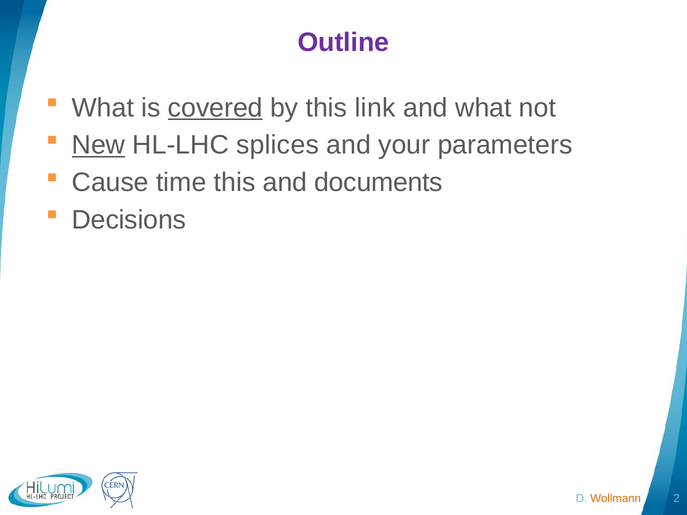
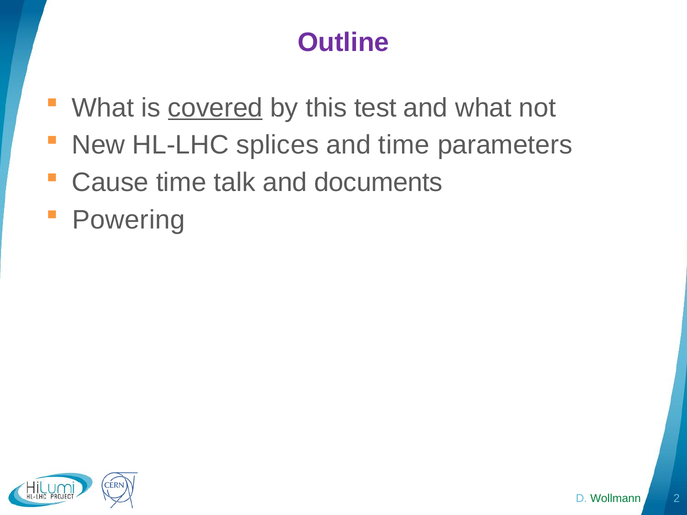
link: link -> test (375, 108)
New underline: present -> none (98, 145)
and your: your -> time (404, 145)
time this: this -> talk (235, 183)
Decisions: Decisions -> Powering (129, 220)
Wollmann colour: orange -> green (616, 499)
